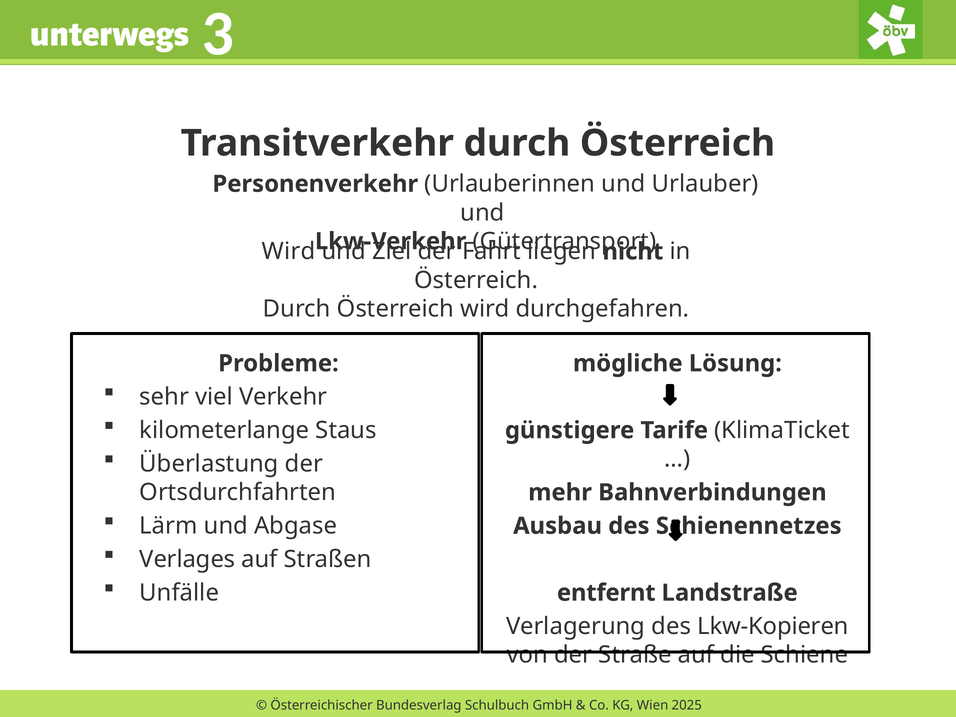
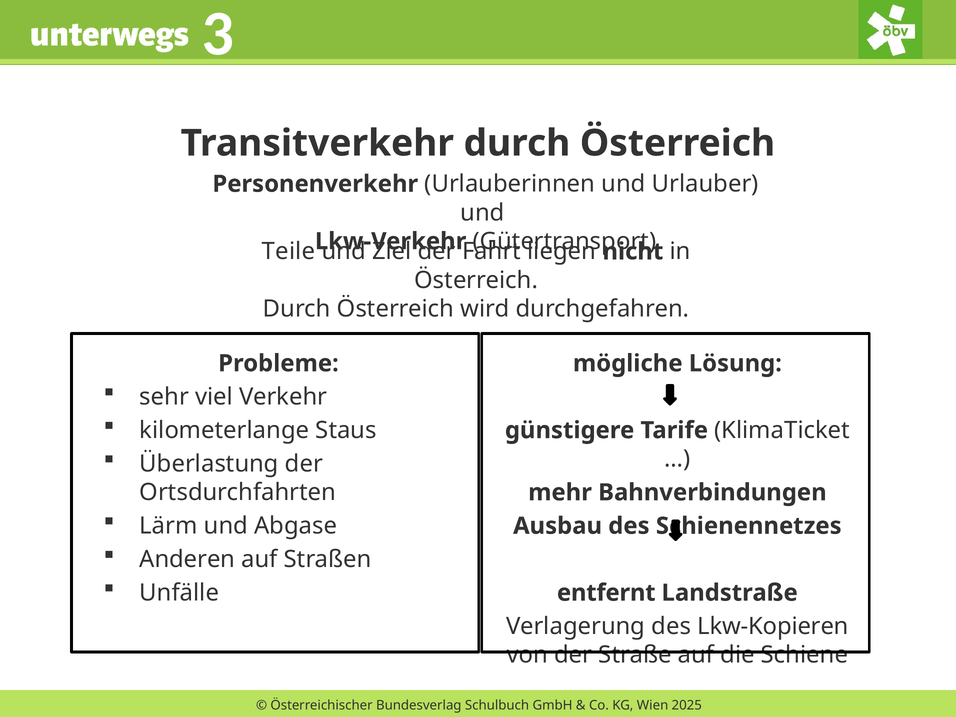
Wird: Wird -> Teile (289, 252)
Verlages: Verlages -> Anderen (187, 559)
